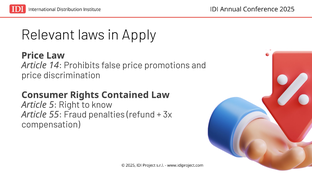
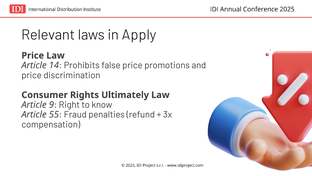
Contained: Contained -> Ultimately (125, 95)
5: 5 -> 9 (51, 105)
